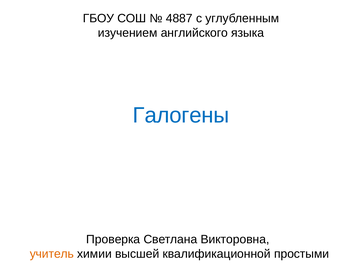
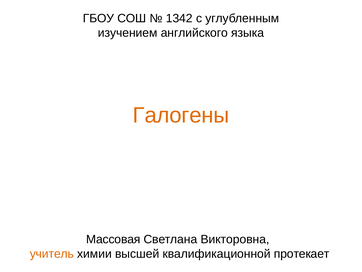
4887: 4887 -> 1342 (179, 18)
Галогены colour: blue -> orange (181, 115)
Проверка: Проверка -> Массовая (113, 239)
простыми: простыми -> протекает (302, 254)
